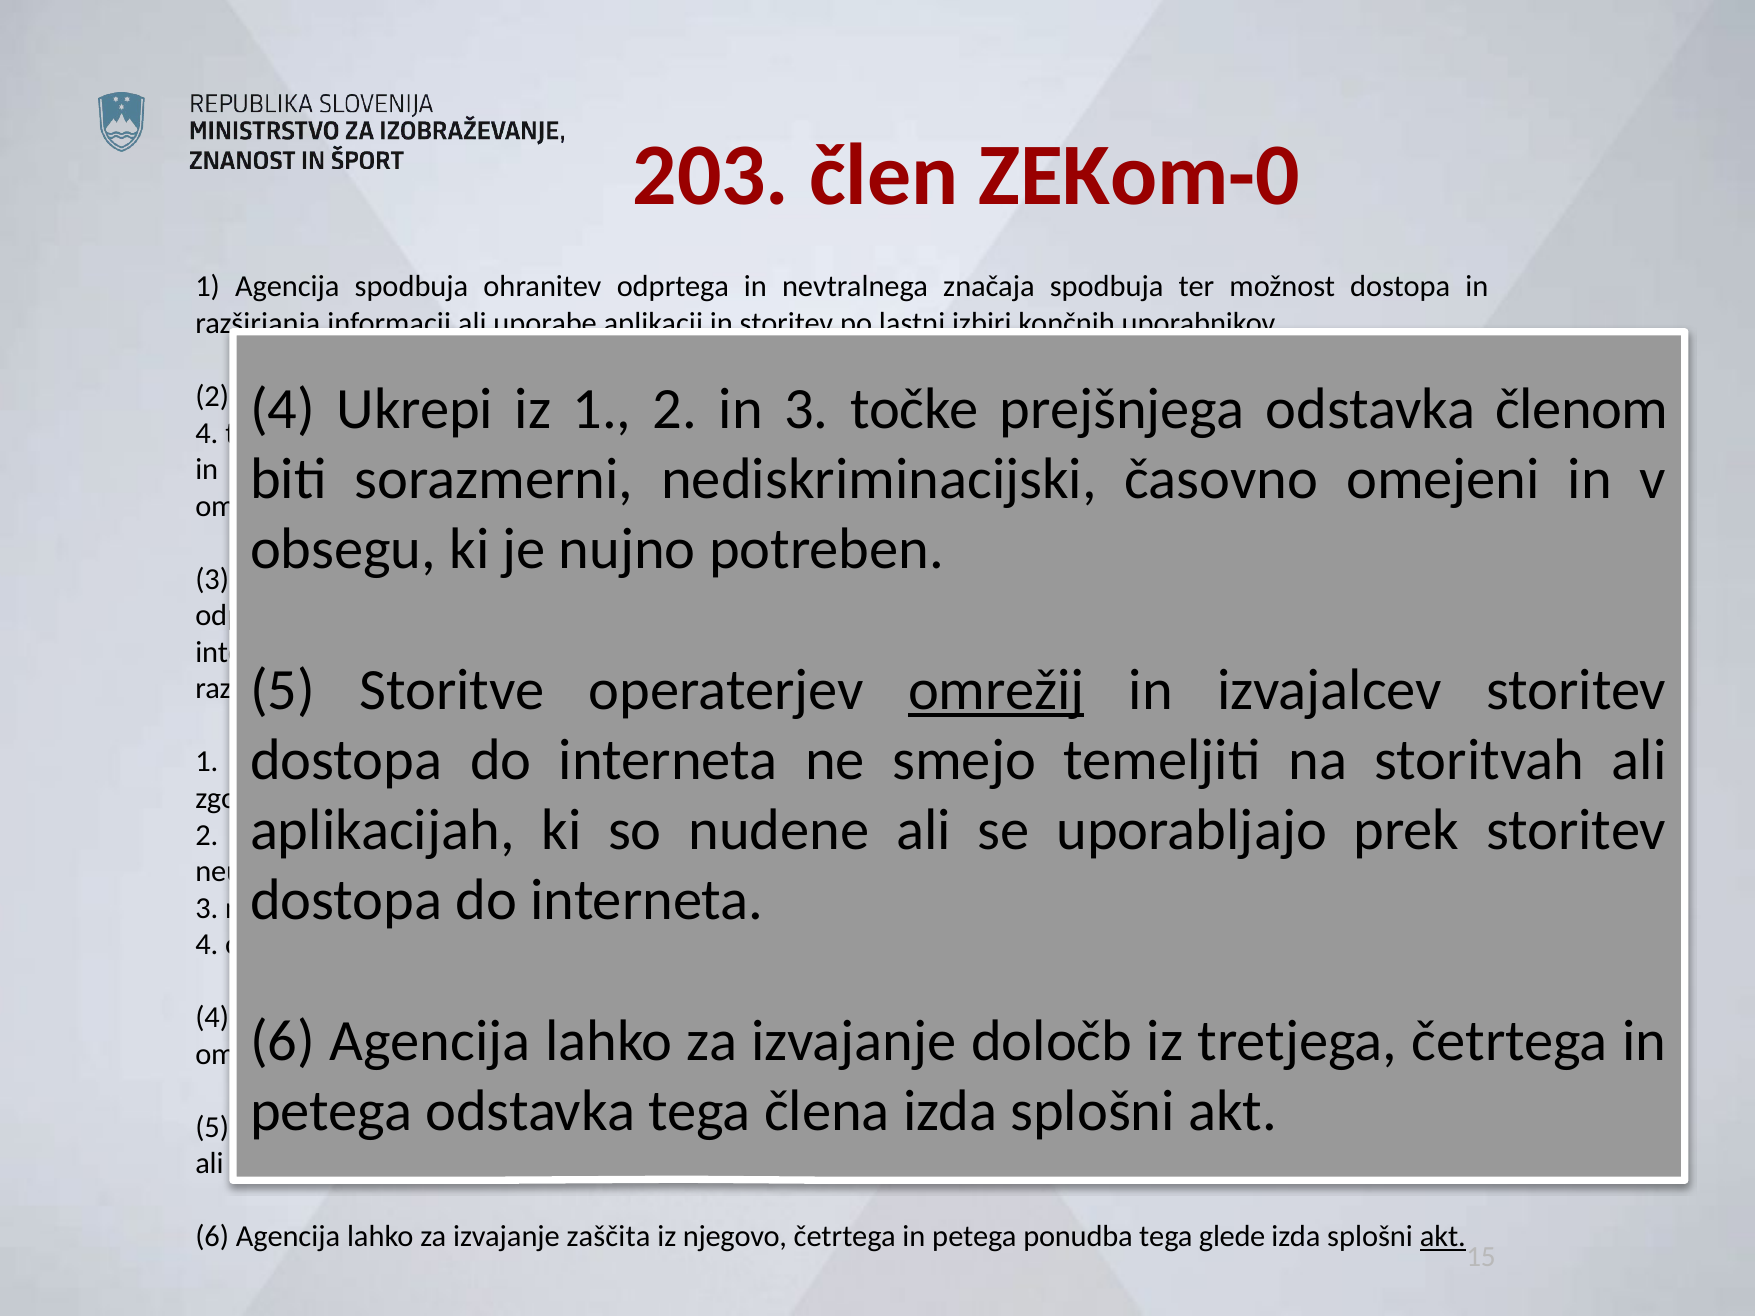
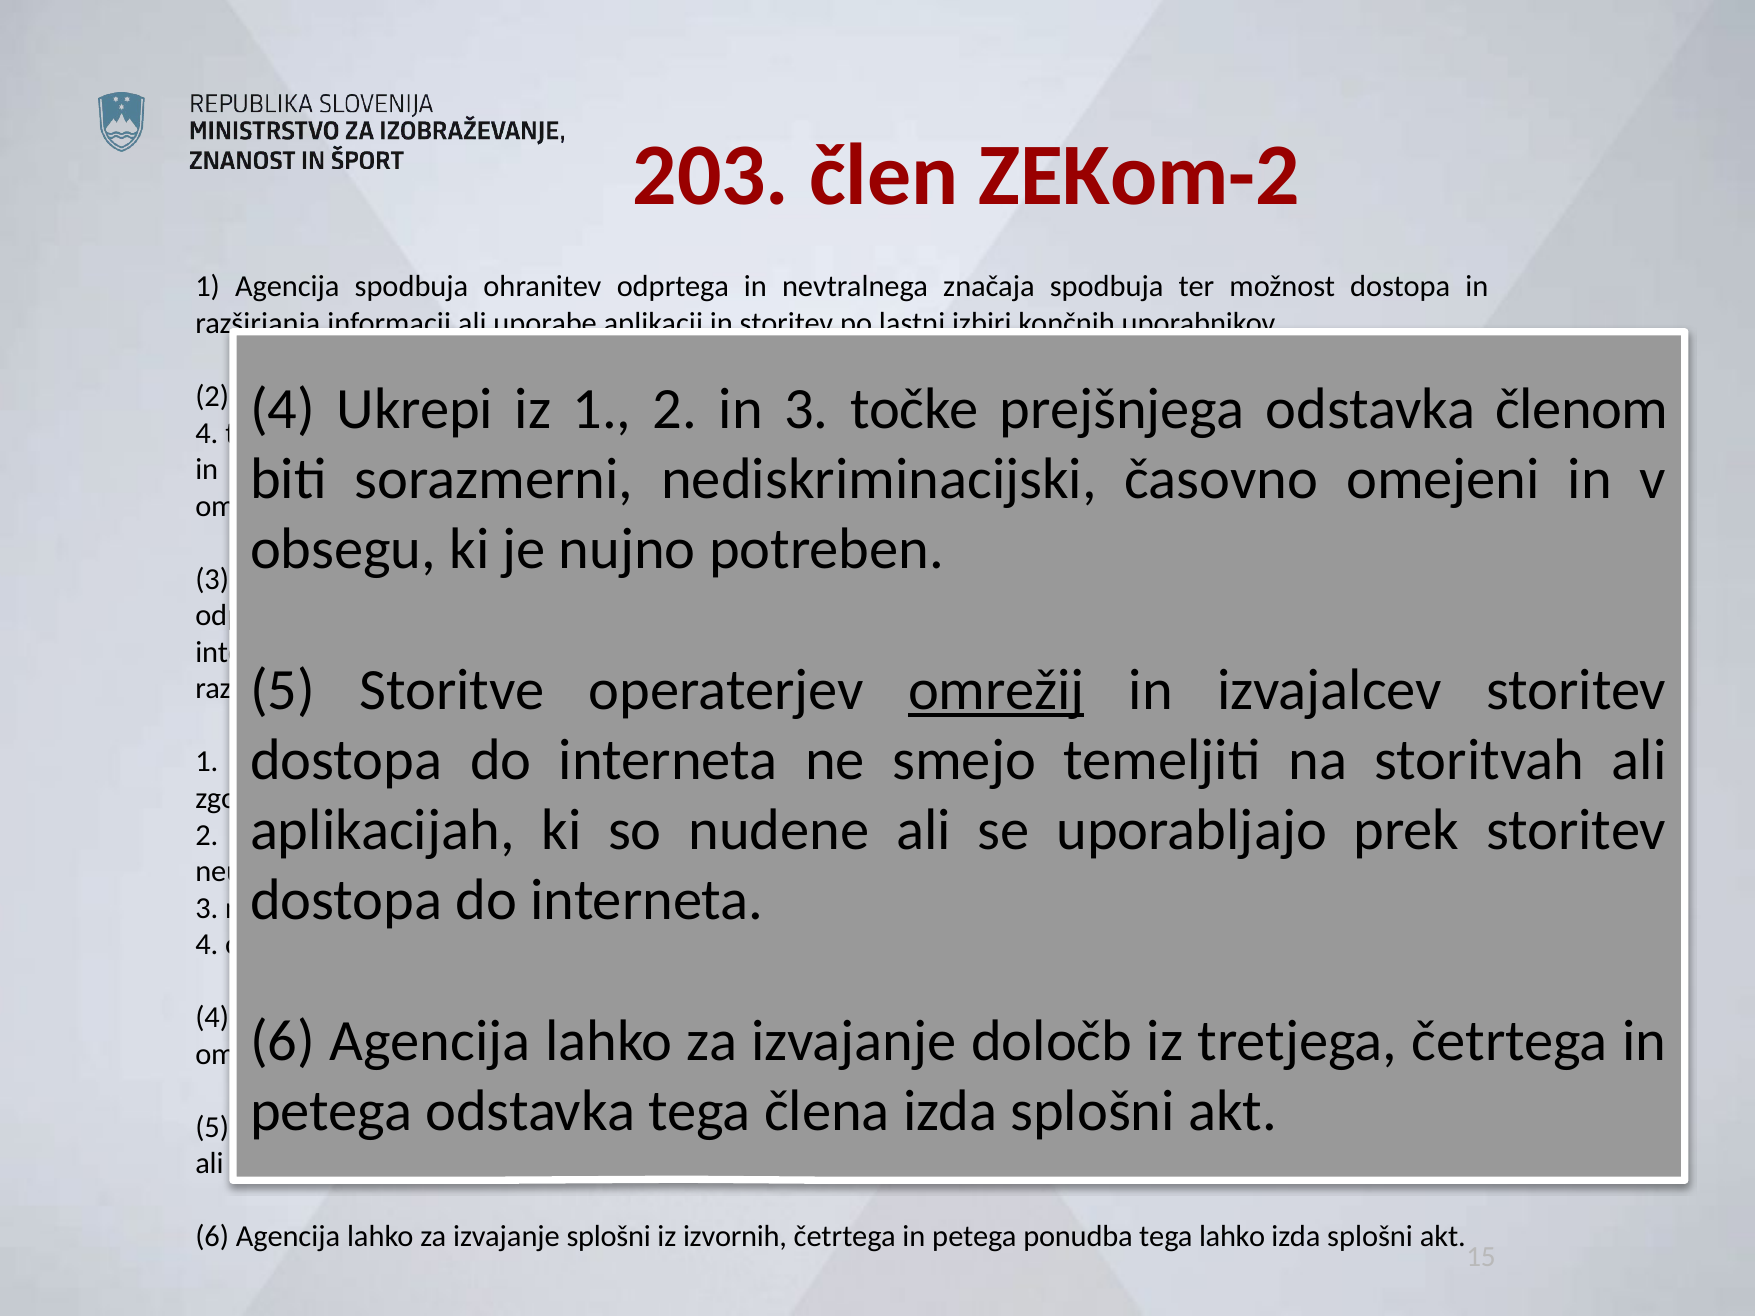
ZEKom-0: ZEKom-0 -> ZEKom-2 (1139, 176)
izvajanje zaščita: zaščita -> splošni (609, 1237)
njegovo: njegovo -> izvornih (735, 1237)
tega glede: glede -> lahko (1232, 1237)
akt underline: present -> none (1443, 1237)
